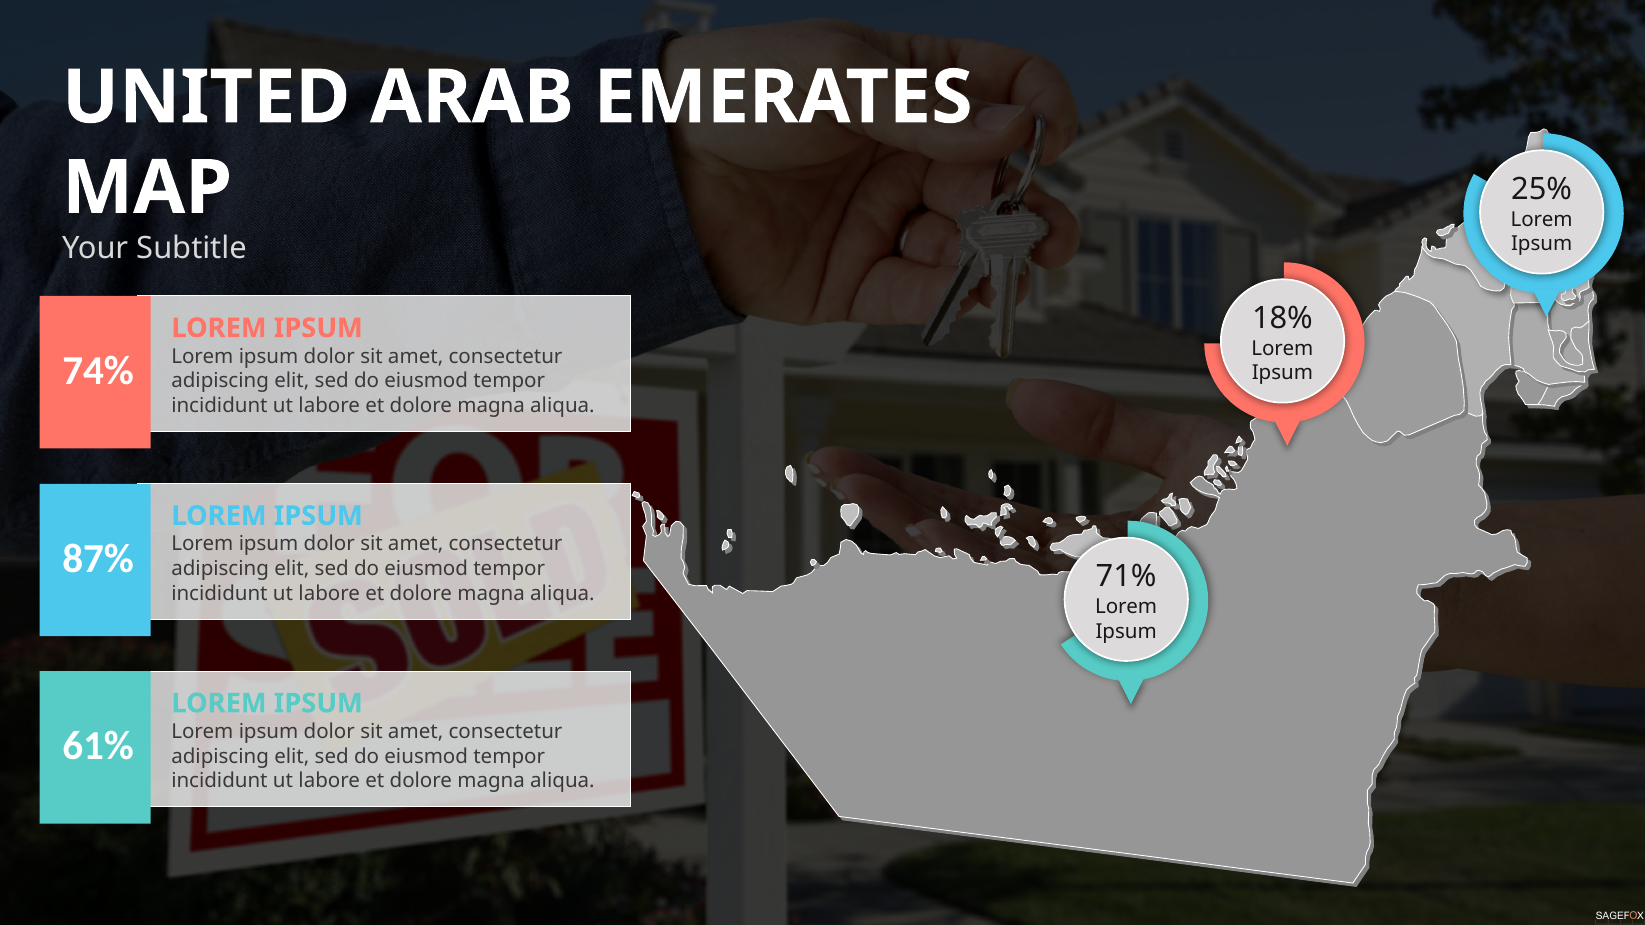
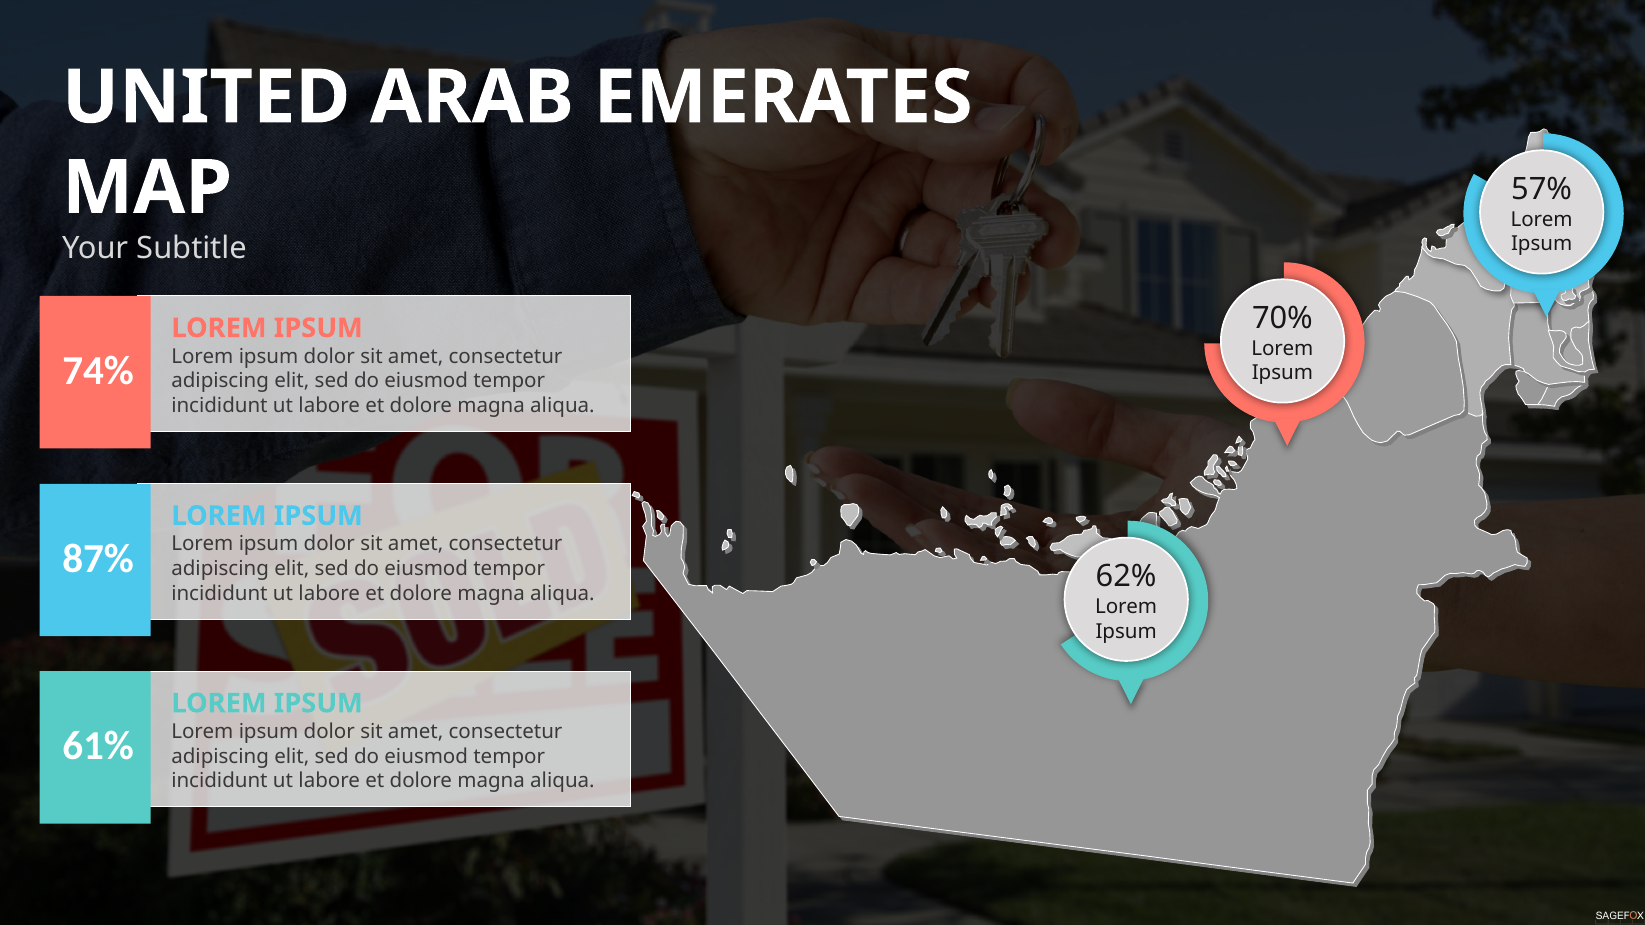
25%: 25% -> 57% (1542, 189)
18%: 18% -> 70% (1282, 319)
71%: 71% -> 62% (1126, 577)
